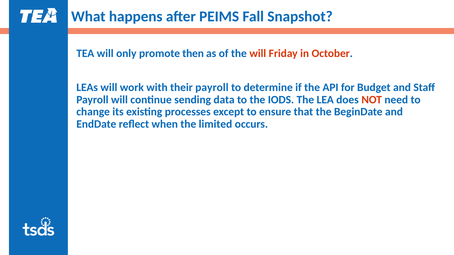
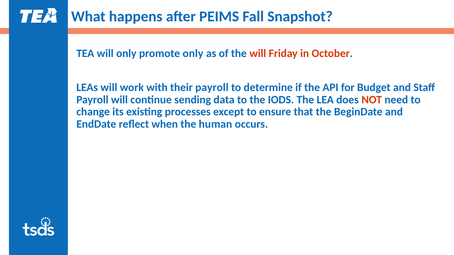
promote then: then -> only (193, 54)
limited: limited -> human (215, 124)
